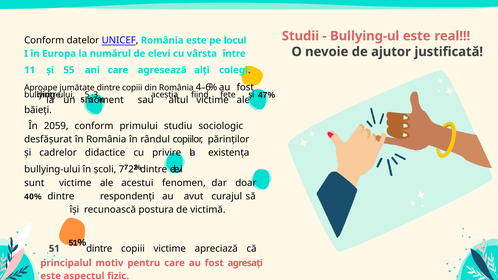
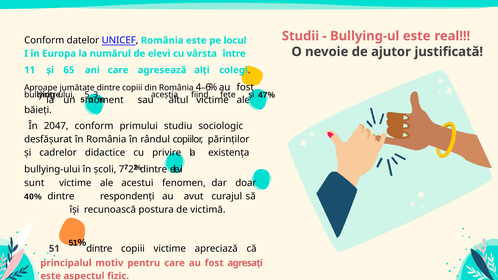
55: 55 -> 65 (69, 70)
2059: 2059 -> 2047 (56, 126)
